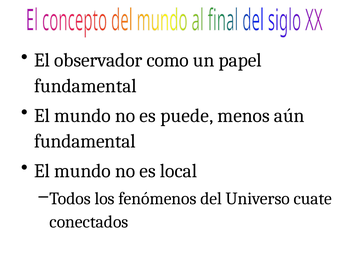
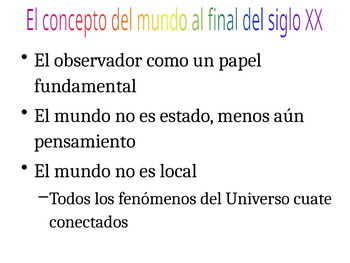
puede: puede -> estado (187, 115)
fundamental: fundamental -> pensamiento (85, 141)
